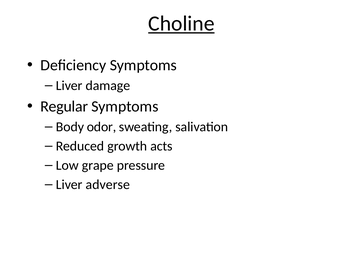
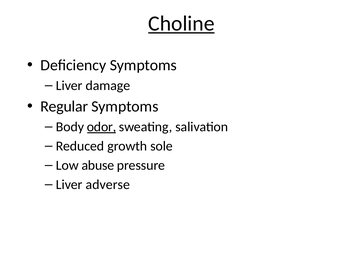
odor underline: none -> present (102, 127)
acts: acts -> sole (161, 146)
grape: grape -> abuse (98, 166)
